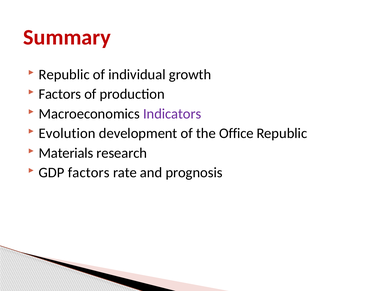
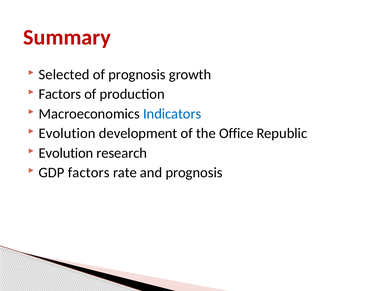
Republic: Republic -> Selected (64, 75)
of individual: individual -> prognosis (137, 75)
Indicators colour: purple -> blue (172, 114)
Materials: Materials -> Evolution (66, 153)
